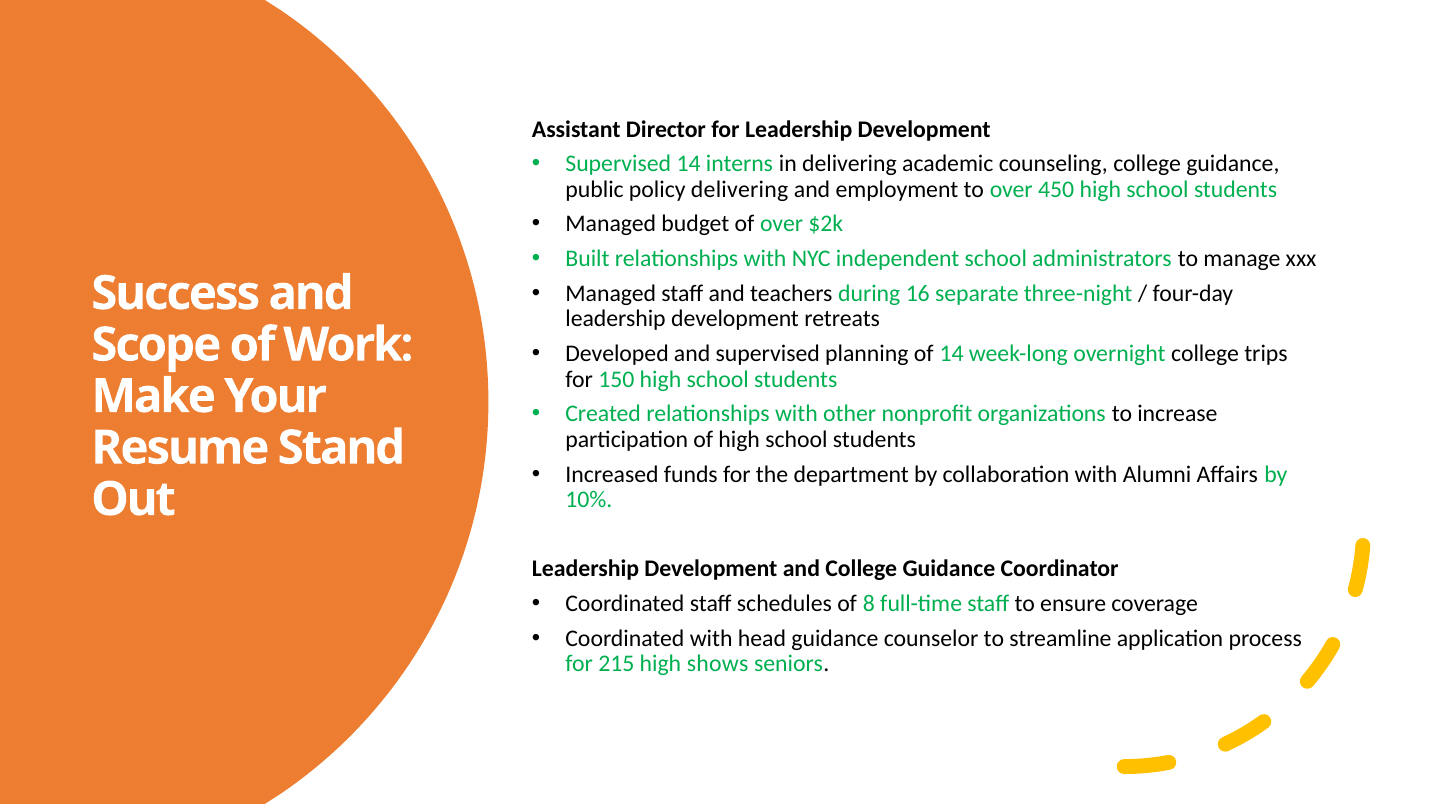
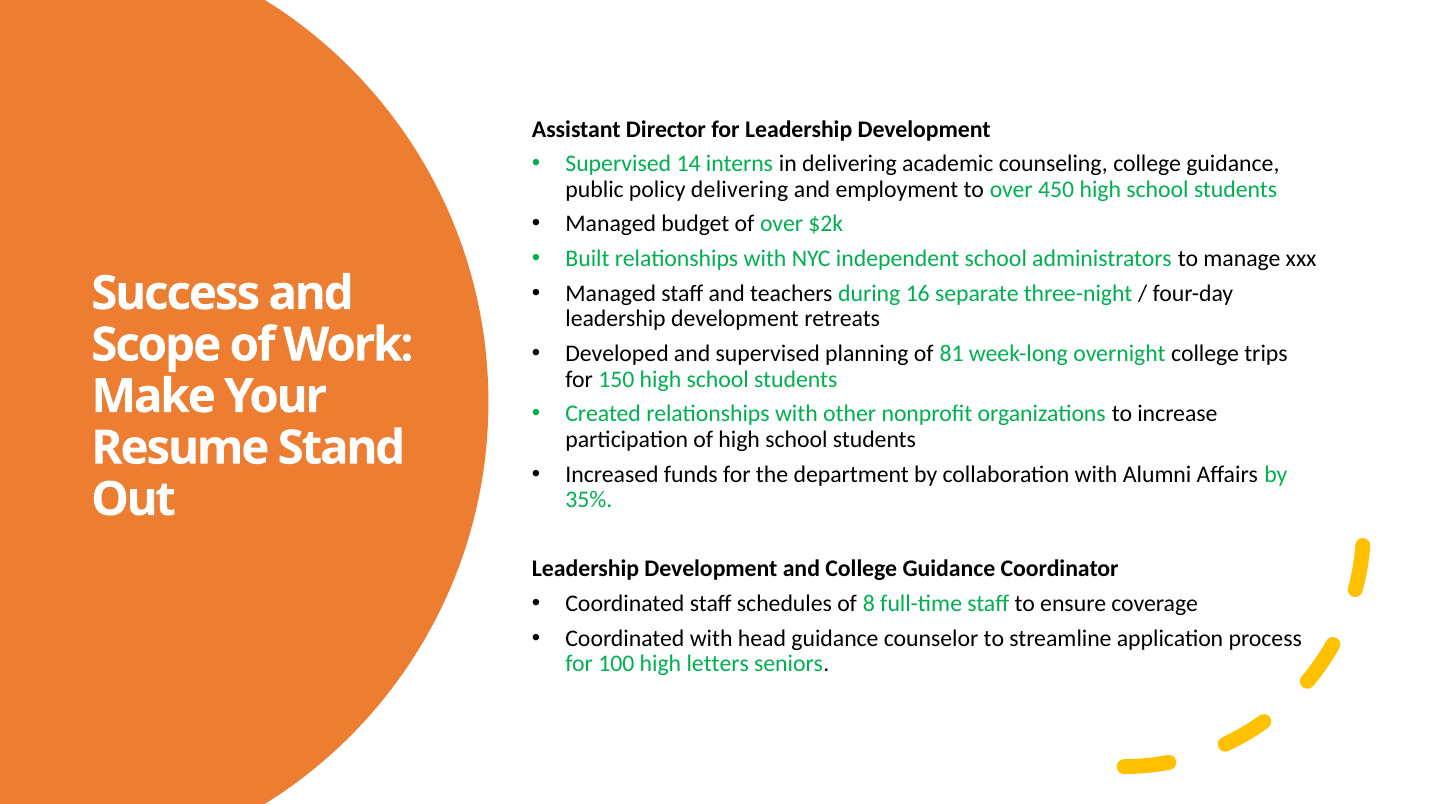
of 14: 14 -> 81 (952, 354)
10%: 10% -> 35% (589, 500)
215: 215 -> 100 (616, 664)
shows: shows -> letters (718, 664)
